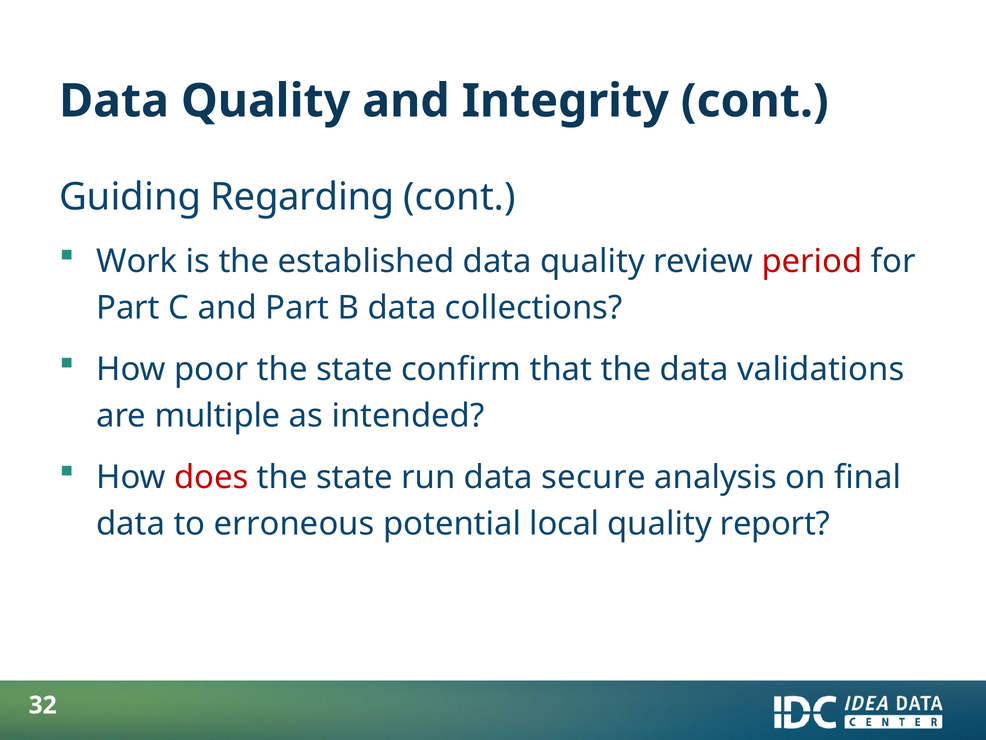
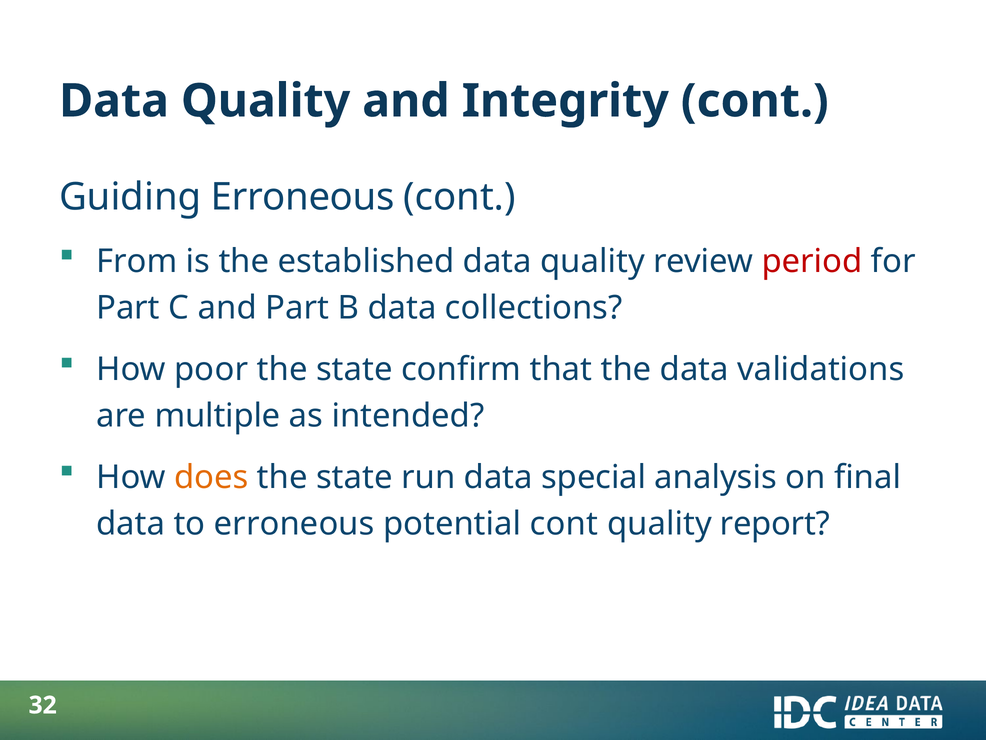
Guiding Regarding: Regarding -> Erroneous (303, 197)
Work: Work -> From (137, 261)
does colour: red -> orange (211, 477)
secure: secure -> special (594, 477)
potential local: local -> cont (564, 523)
